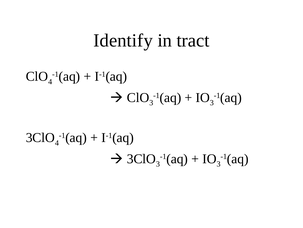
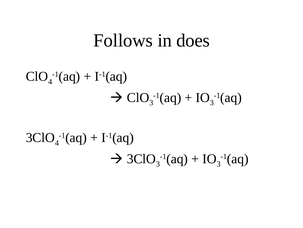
Identify: Identify -> Follows (123, 40)
tract: tract -> does (193, 40)
